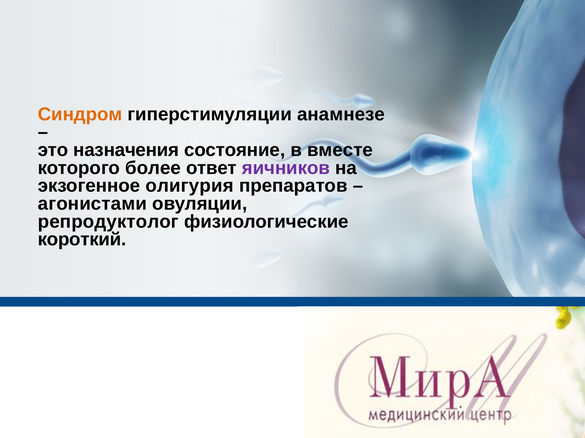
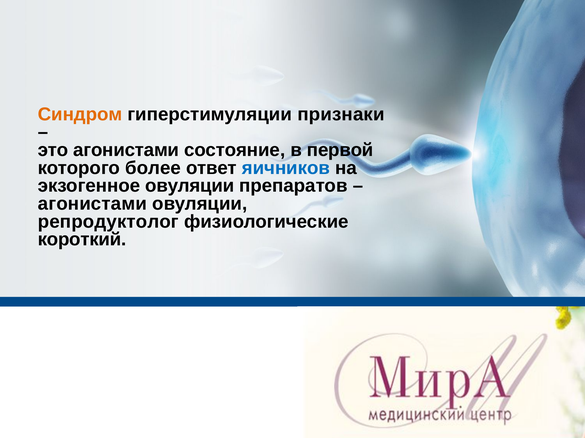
анамнезе: анамнезе -> признаки (341, 114)
это назначения: назначения -> агонистами (126, 150)
вместе: вместе -> первой (340, 150)
яичников colour: purple -> blue (286, 168)
экзогенное олигурия: олигурия -> овуляции (190, 186)
